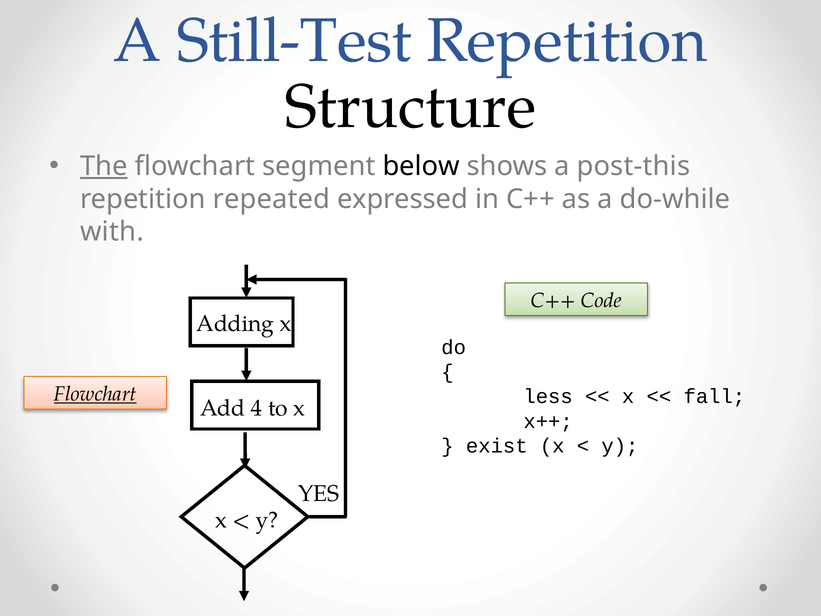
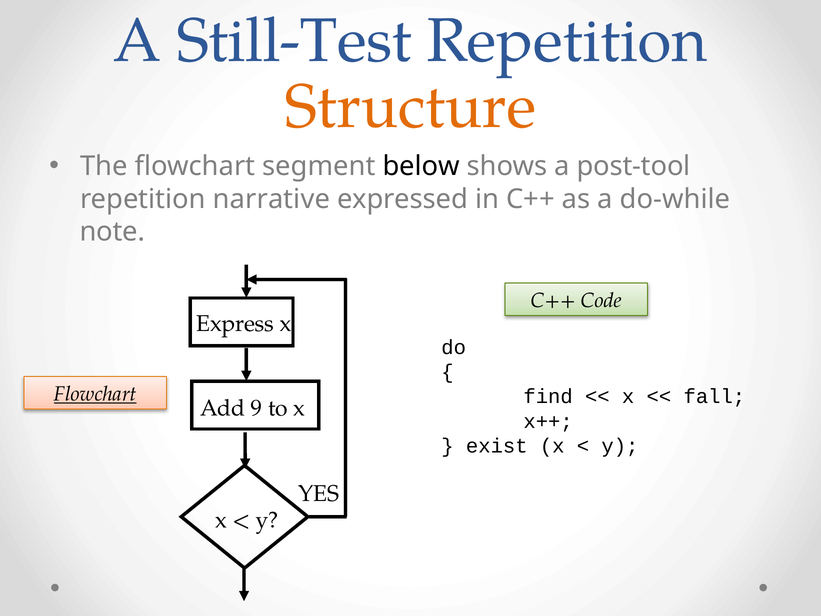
Structure colour: black -> orange (410, 107)
The underline: present -> none (104, 166)
post-this: post-this -> post-tool (634, 166)
repeated: repeated -> narrative (271, 199)
with: with -> note (112, 232)
Adding: Adding -> Express (235, 324)
less: less -> find (548, 397)
4: 4 -> 9 (257, 408)
